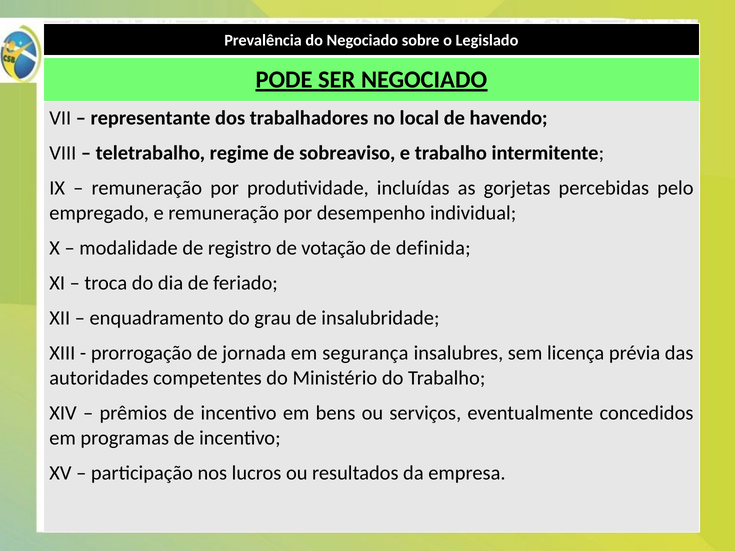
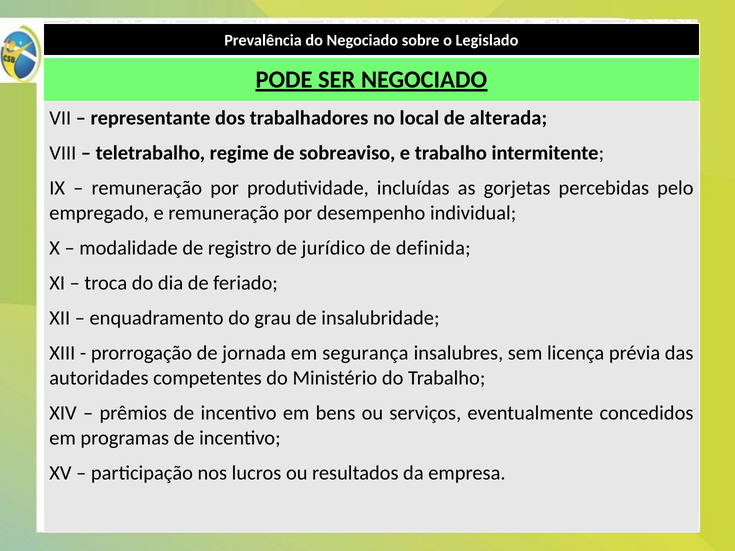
havendo: havendo -> alterada (508, 118)
votação: votação -> jurídico (333, 248)
